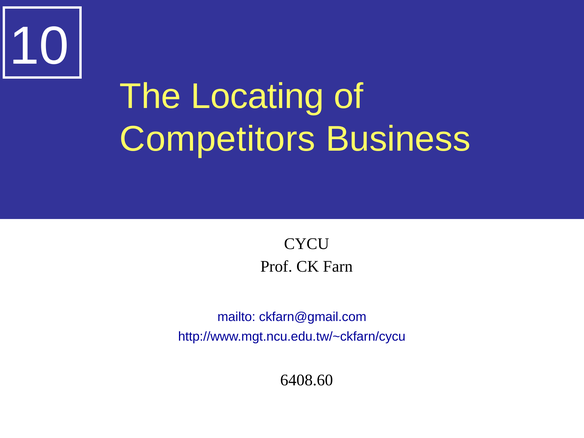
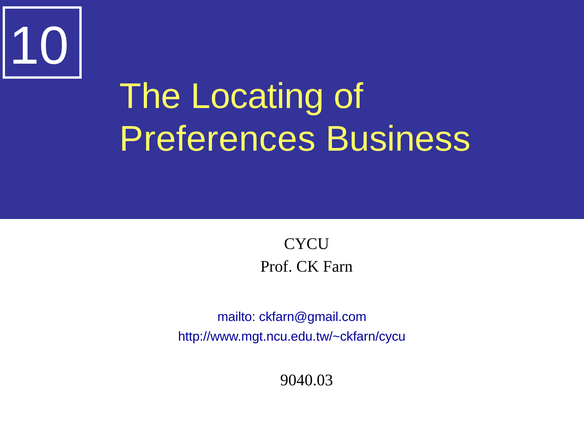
Competitors: Competitors -> Preferences (218, 139)
6408.60: 6408.60 -> 9040.03 (307, 380)
